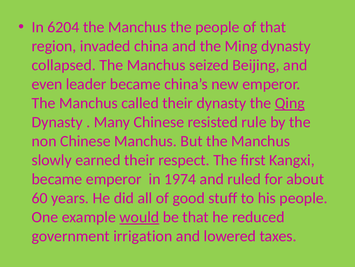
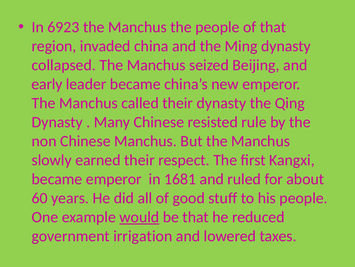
6204: 6204 -> 6923 (63, 27)
even: even -> early (47, 84)
Qing underline: present -> none (290, 103)
1974: 1974 -> 1681 (180, 179)
